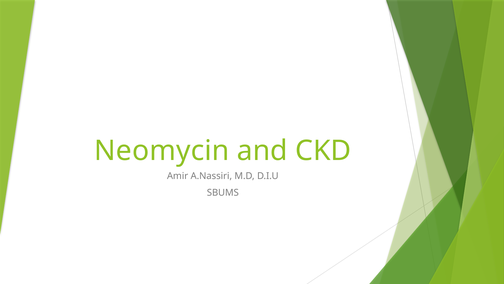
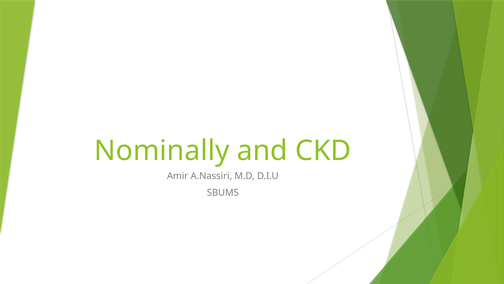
Neomycin: Neomycin -> Nominally (162, 151)
